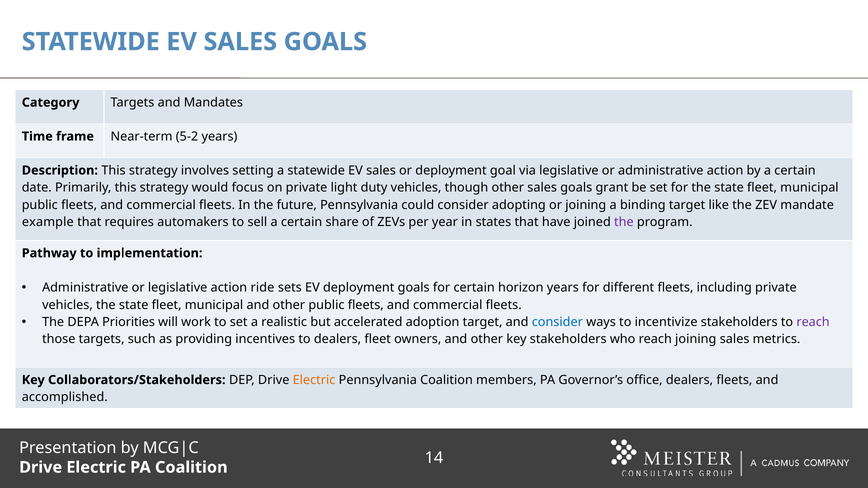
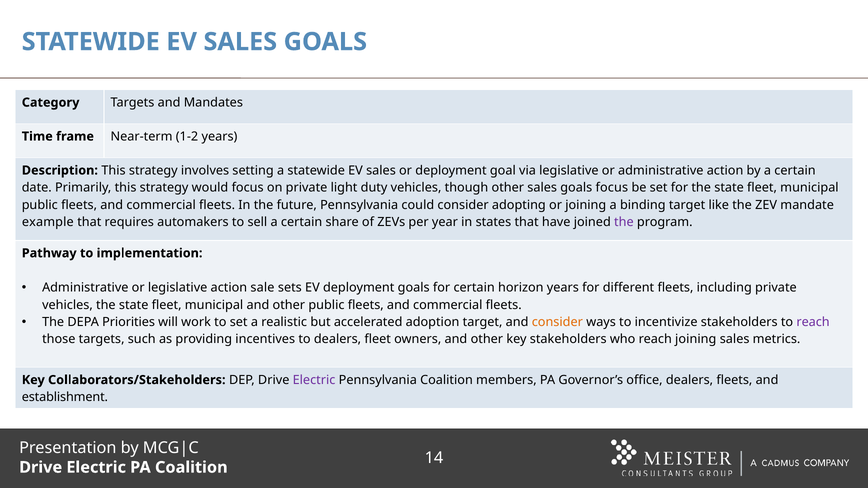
5-2: 5-2 -> 1-2 (187, 137)
goals grant: grant -> focus (612, 188)
ride: ride -> sale (262, 288)
consider colour: blue -> orange (557, 322)
Electric colour: orange -> purple (314, 380)
accomplished: accomplished -> establishment (65, 397)
